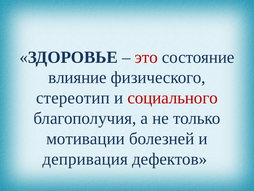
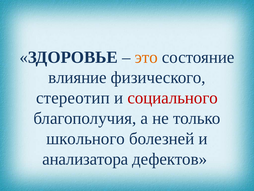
это colour: red -> orange (146, 57)
мотивации: мотивации -> школьного (86, 138)
депривация: депривация -> анализатора (85, 159)
